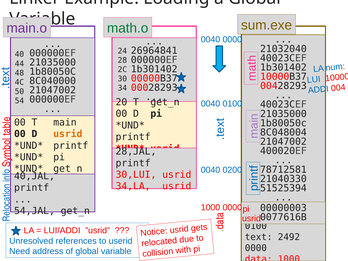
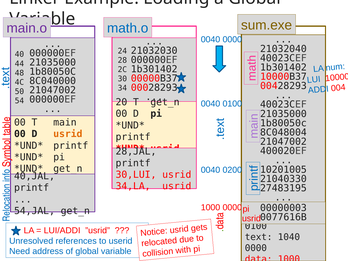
math.o colour: green -> blue (128, 28)
26964841: 26964841 -> 21032030 (154, 51)
78712581: 78712581 -> 10201005 (283, 170)
51525394: 51525394 -> 27483195 (283, 188)
2492: 2492 -> 1040 (289, 237)
